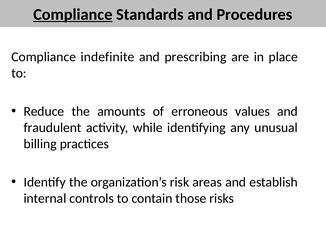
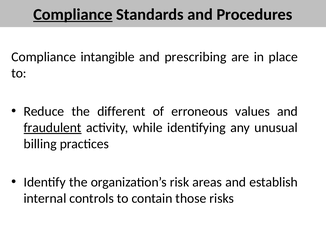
indefinite: indefinite -> intangible (108, 57)
amounts: amounts -> different (121, 112)
fraudulent underline: none -> present (53, 128)
